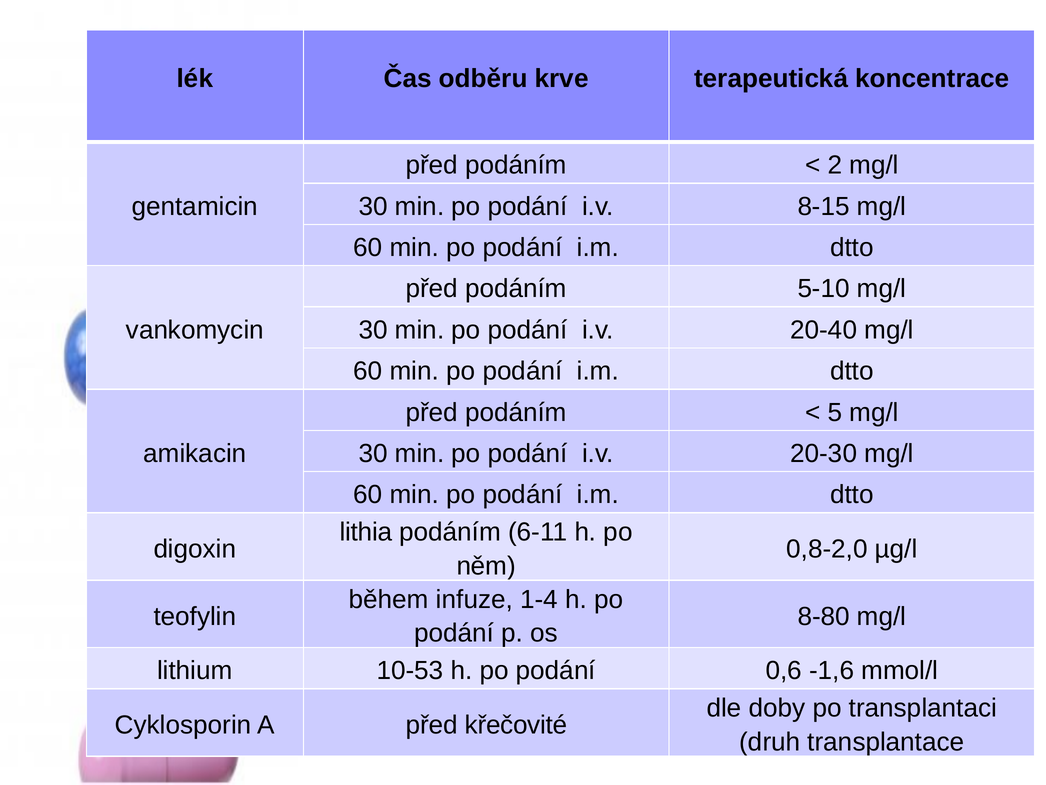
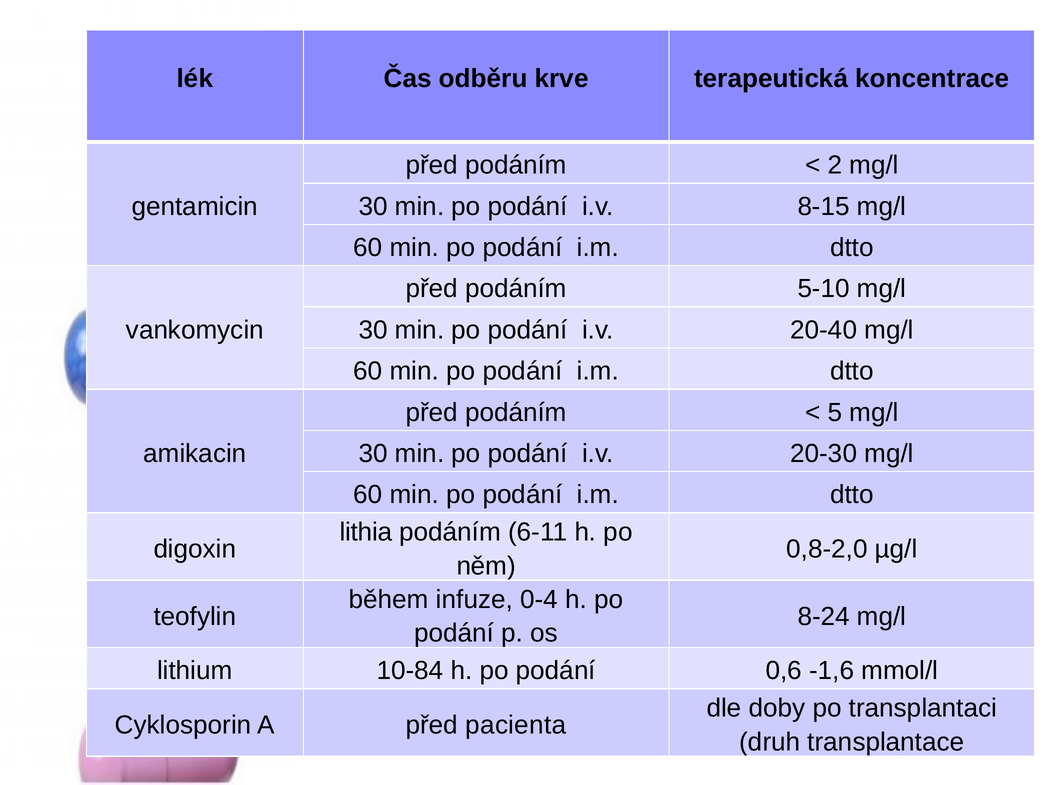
1-4: 1-4 -> 0-4 (539, 599)
8-80: 8-80 -> 8-24 (824, 616)
10-53: 10-53 -> 10-84 (410, 670)
křečovité: křečovité -> pacienta (516, 725)
